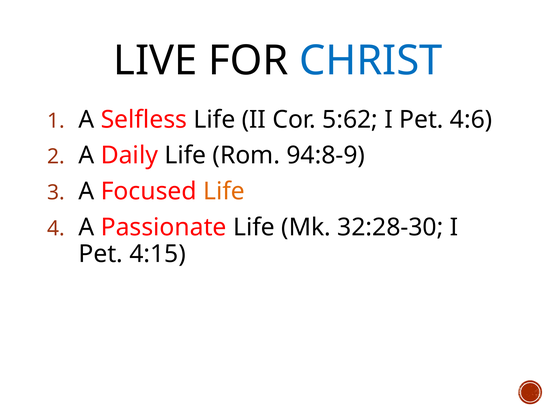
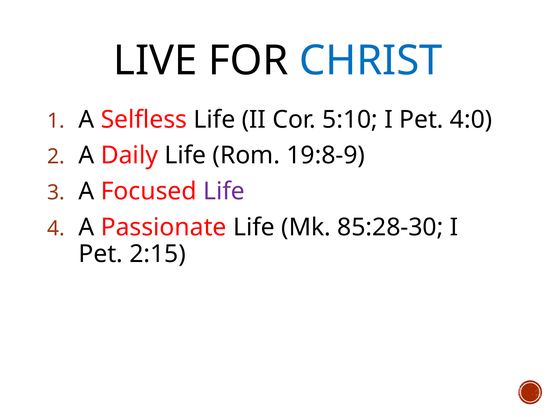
5:62: 5:62 -> 5:10 (350, 120)
4:6: 4:6 -> 4:0 (471, 120)
94:8-9: 94:8-9 -> 19:8-9 (326, 155)
Life colour: orange -> purple (224, 191)
32:28-30: 32:28-30 -> 85:28-30 (390, 227)
4:15: 4:15 -> 2:15 (158, 254)
